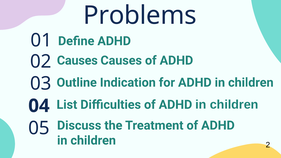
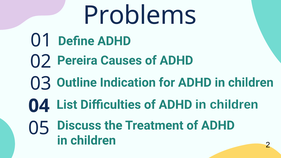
02 Causes: Causes -> Pereira (77, 60)
